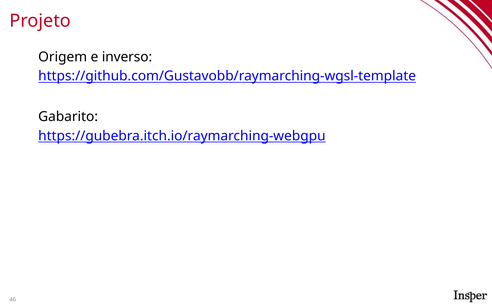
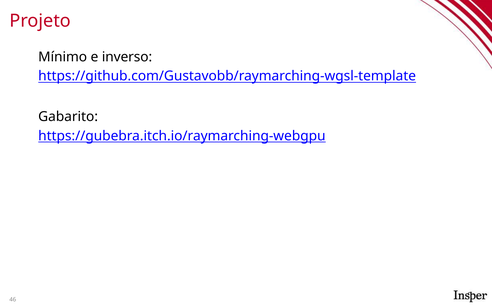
Origem: Origem -> Mínimo (63, 57)
